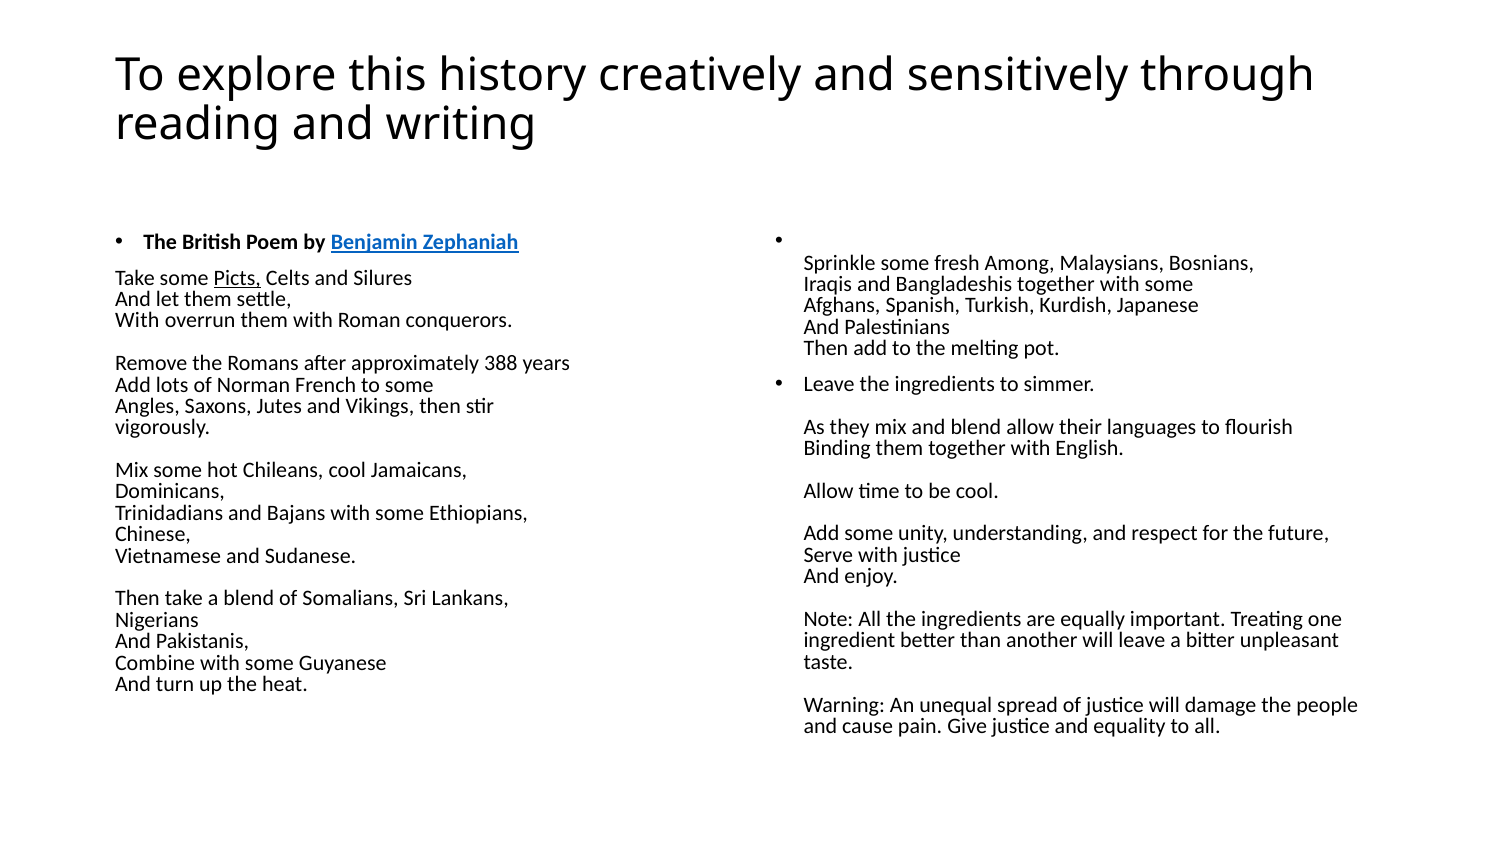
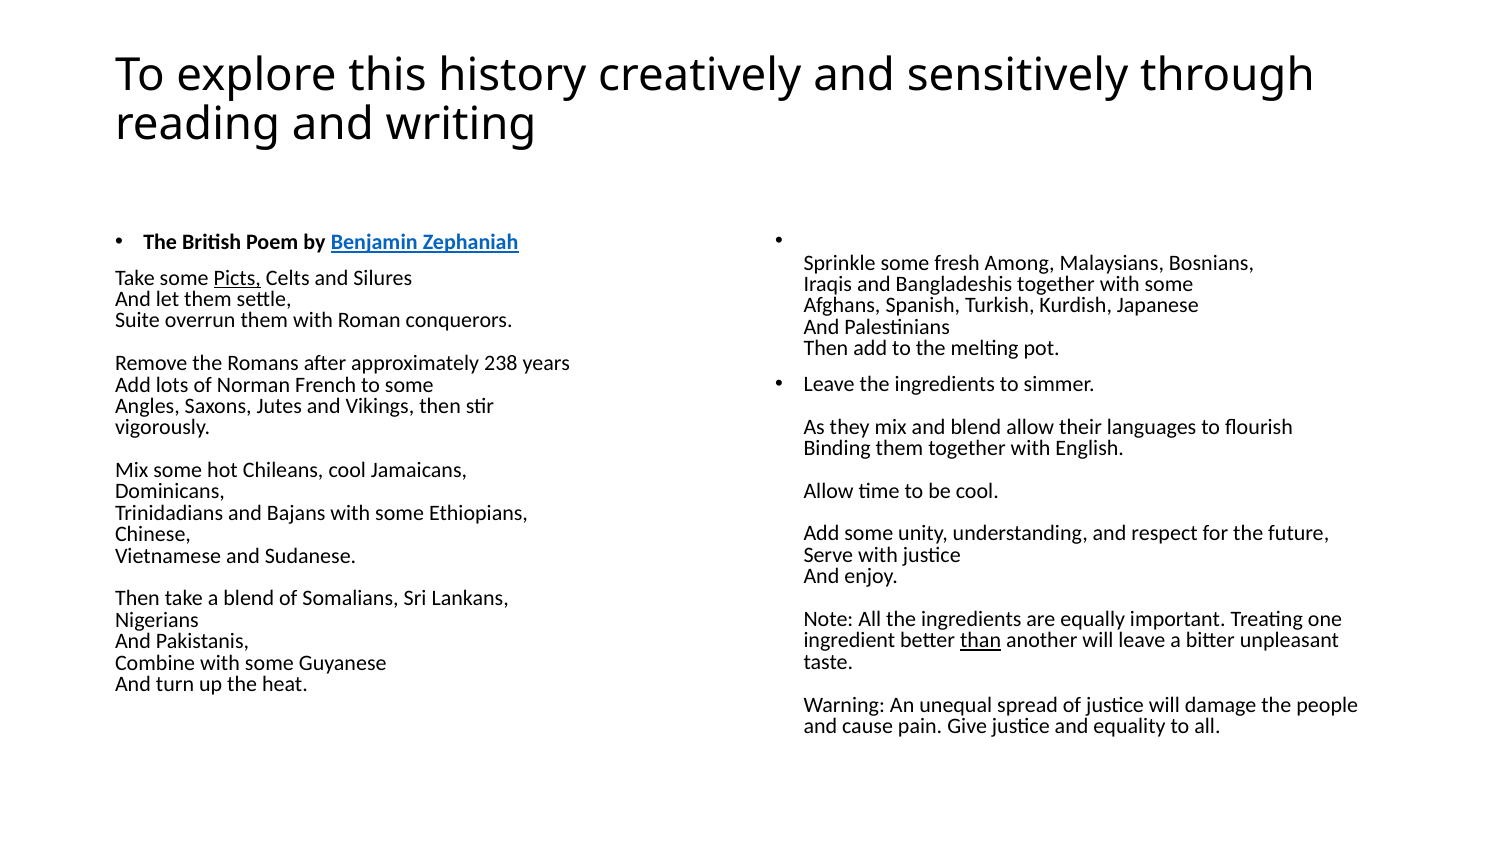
With: With -> Suite (137, 320)
388: 388 -> 238 (501, 363)
than underline: none -> present (981, 641)
